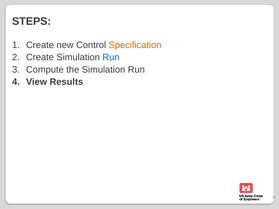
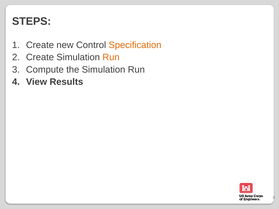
Run colour: blue -> orange (111, 57)
